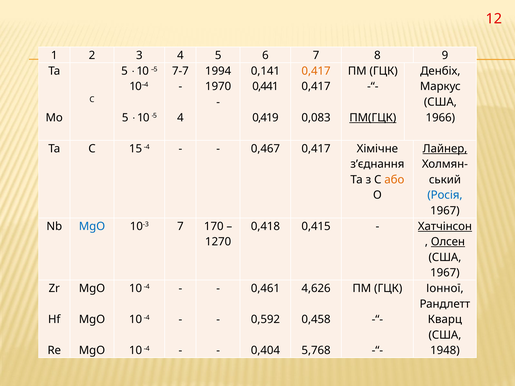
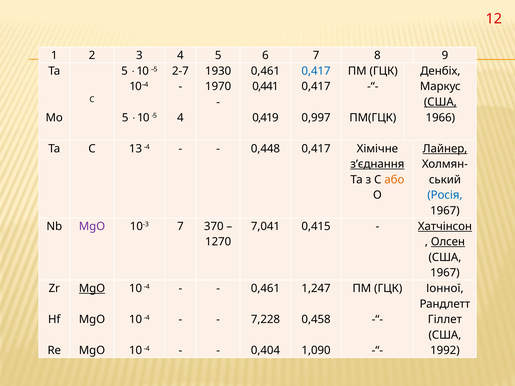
7-7: 7-7 -> 2-7 (180, 71)
1994: 1994 -> 1930 (218, 71)
0,141: 0,141 -> 0,461 (265, 71)
0,417 colour: orange -> blue (316, 71)
США underline: none -> present (440, 102)
0,083: 0,083 -> 0,997 (316, 118)
ПМ(ГЦК underline: present -> none (373, 118)
15: 15 -> 13 (136, 149)
0,467: 0,467 -> 0,448 (265, 149)
з’єднання underline: none -> present (377, 164)
MgO colour: blue -> purple (92, 226)
170: 170 -> 370 (214, 226)
0,418: 0,418 -> 7,041 (265, 226)
MgO underline: none -> present (92, 289)
4,626: 4,626 -> 1,247 (316, 289)
0,592: 0,592 -> 7,228 (265, 320)
Кварц: Кварц -> Гіллет (445, 320)
5,768: 5,768 -> 1,090 (316, 351)
1948: 1948 -> 1992 (445, 351)
